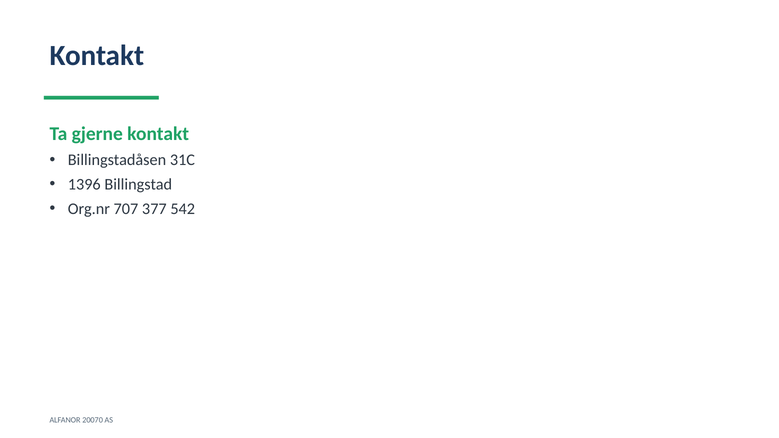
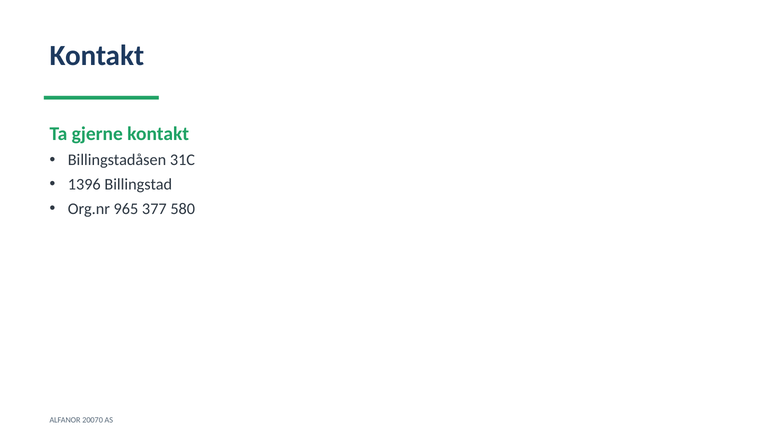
707: 707 -> 965 (126, 209)
542: 542 -> 580 (183, 209)
